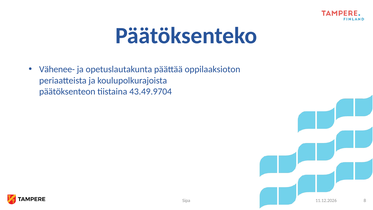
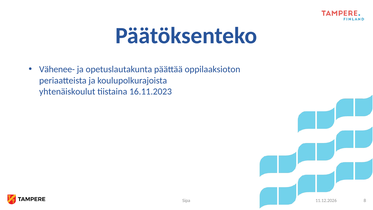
päätöksenteon: päätöksenteon -> yhtenäiskoulut (67, 92)
43.49.9704: 43.49.9704 -> 16.11.2023 (151, 92)
